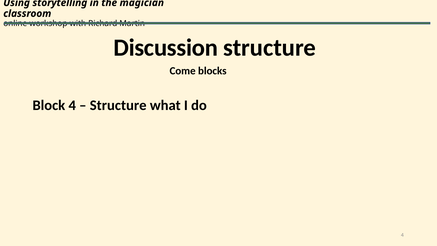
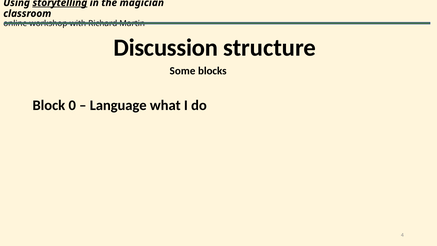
storytelling underline: none -> present (60, 3)
Come: Come -> Some (183, 71)
Block 4: 4 -> 0 (72, 105)
Structure: Structure -> Language (118, 105)
